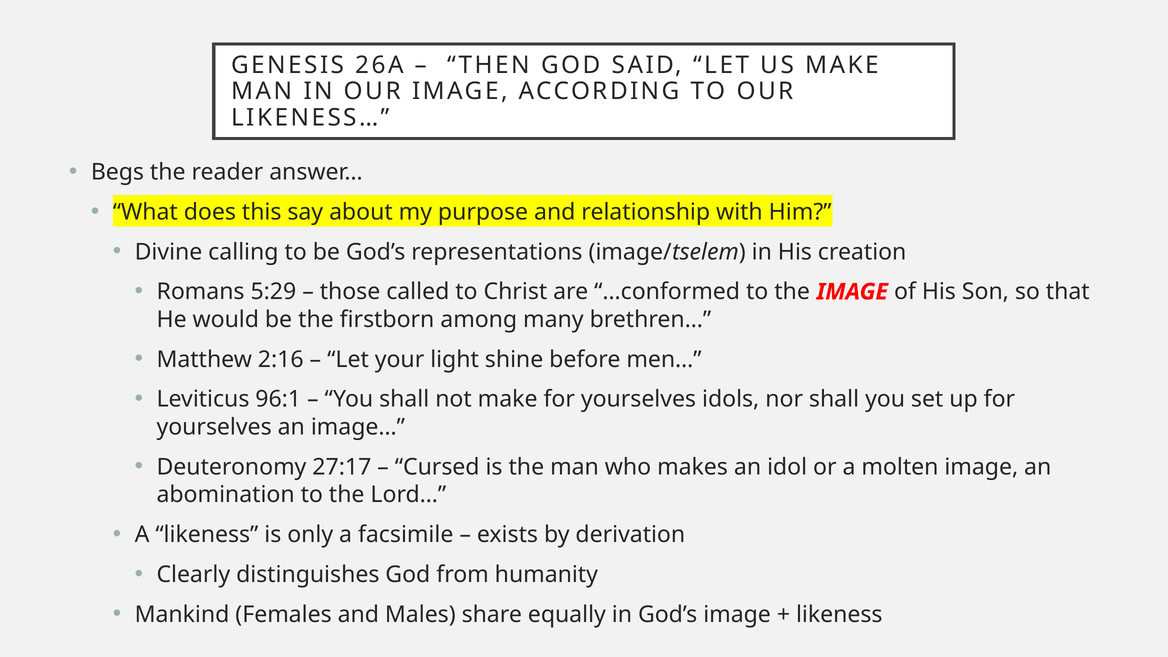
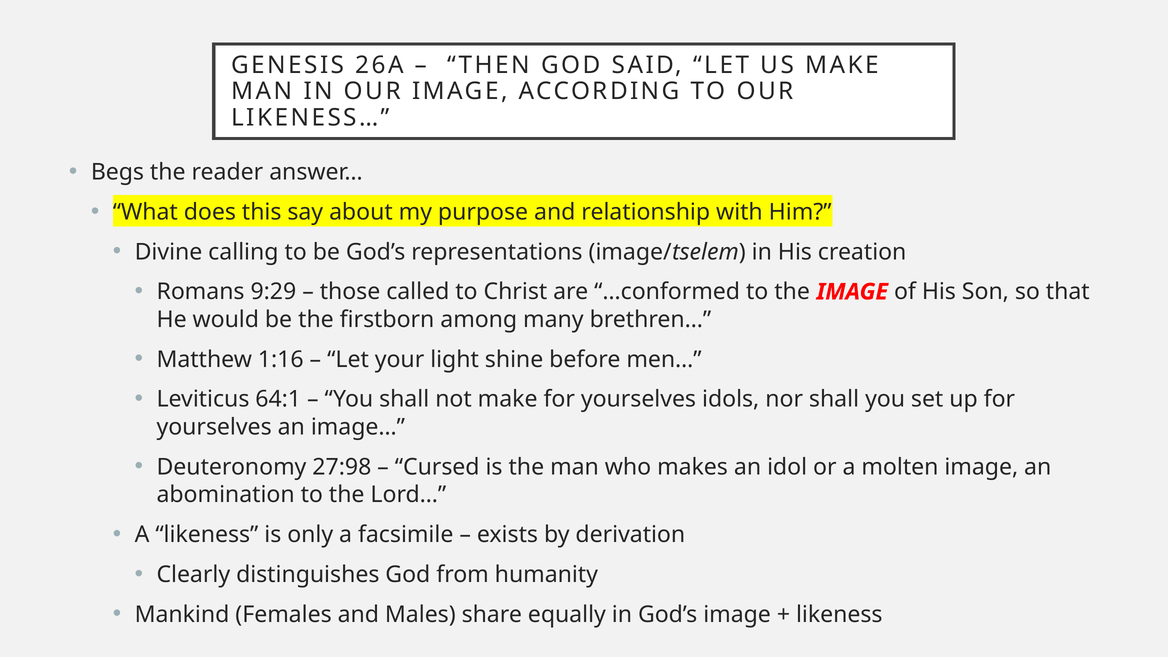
5:29: 5:29 -> 9:29 (273, 292)
2:16: 2:16 -> 1:16 (281, 359)
96:1: 96:1 -> 64:1 (278, 399)
27:17: 27:17 -> 27:98 (342, 467)
